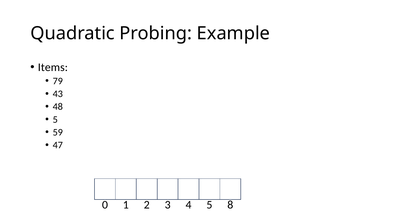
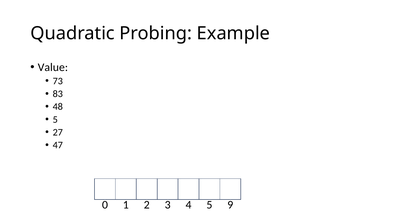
Items: Items -> Value (53, 67)
79: 79 -> 73 (58, 81)
43: 43 -> 83 (58, 94)
59: 59 -> 27 (58, 132)
8: 8 -> 9 (230, 205)
